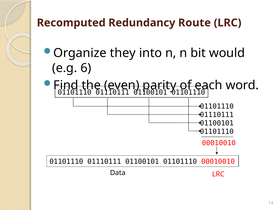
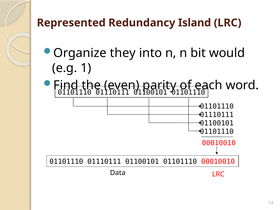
Recomputed: Recomputed -> Represented (71, 23)
Route: Route -> Island (195, 23)
6: 6 -> 1 (86, 68)
